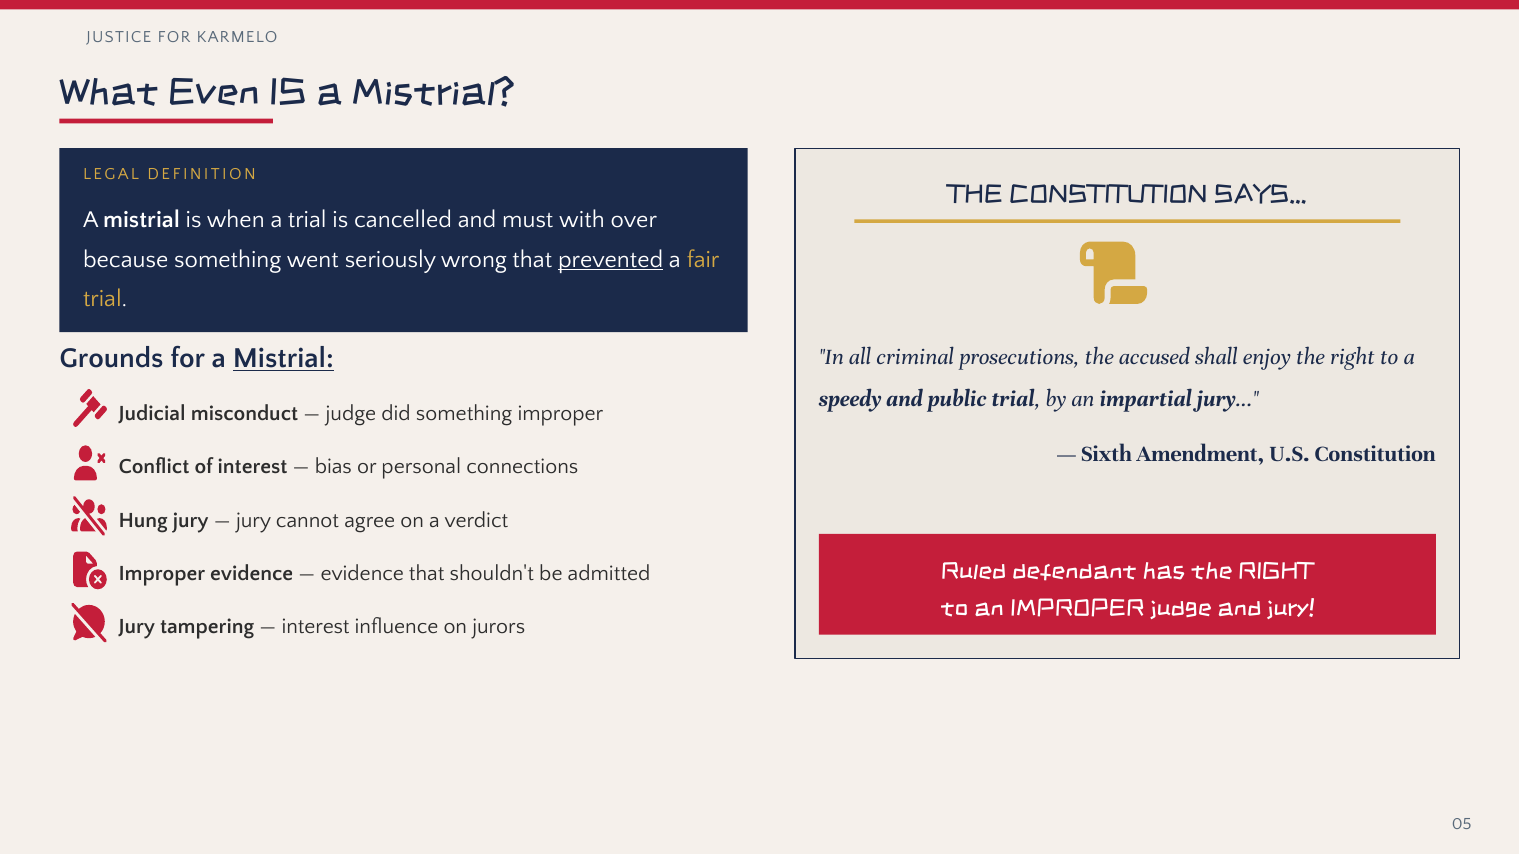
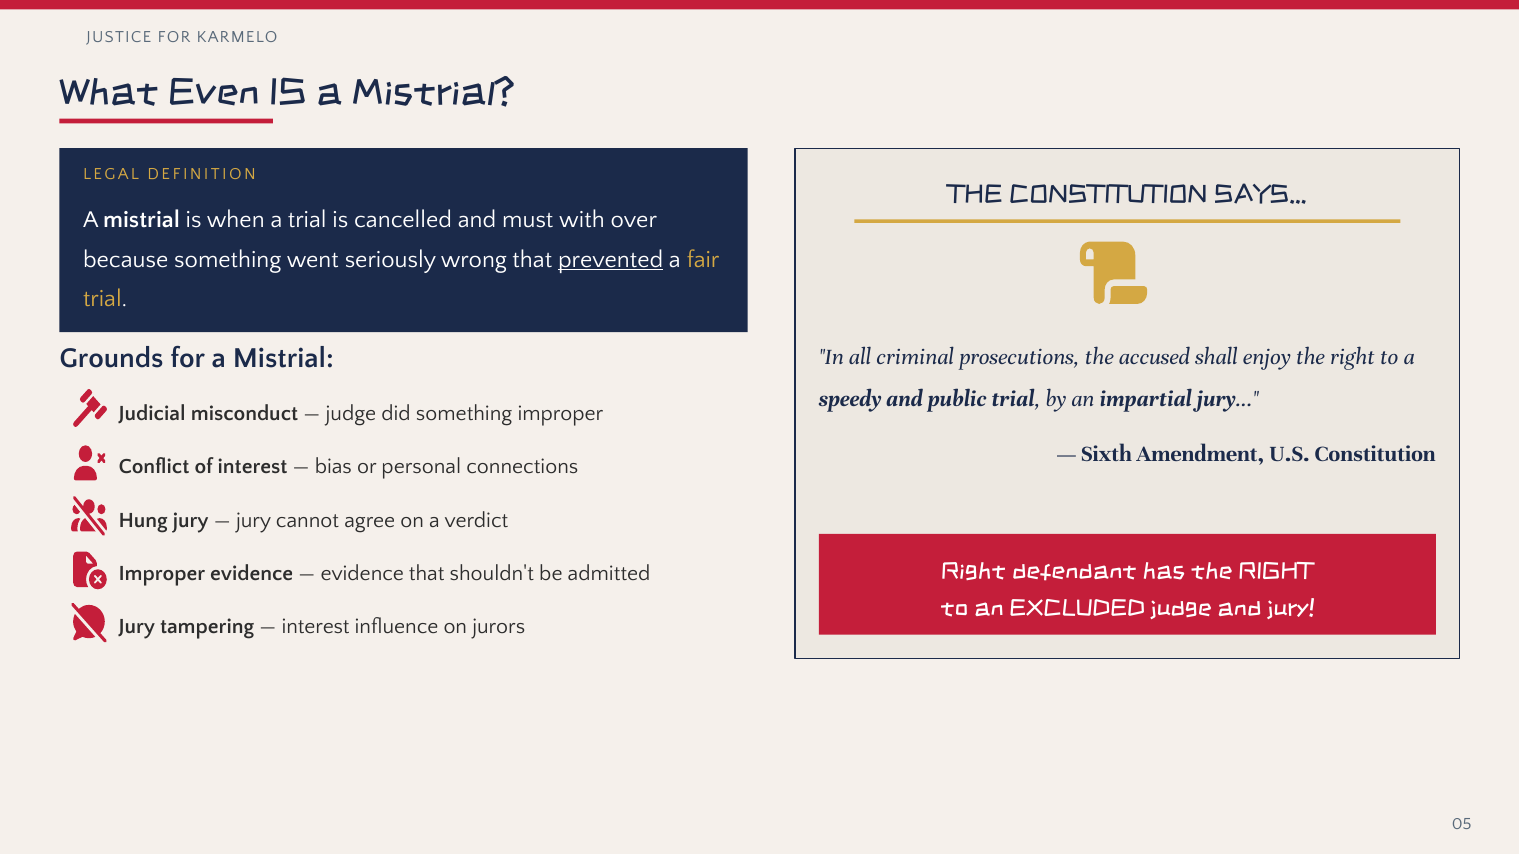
Mistrial underline: present -> none (283, 358)
Ruled: Ruled -> Right (973, 572)
an IMPROPER: IMPROPER -> EXCLUDED (1077, 609)
